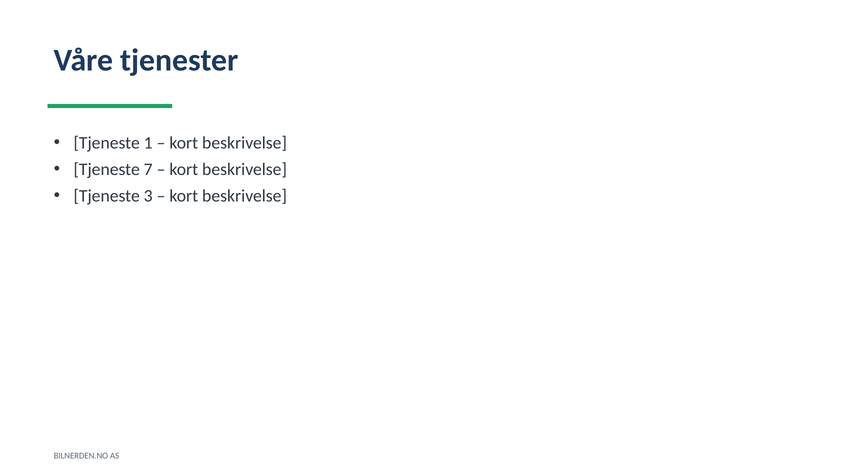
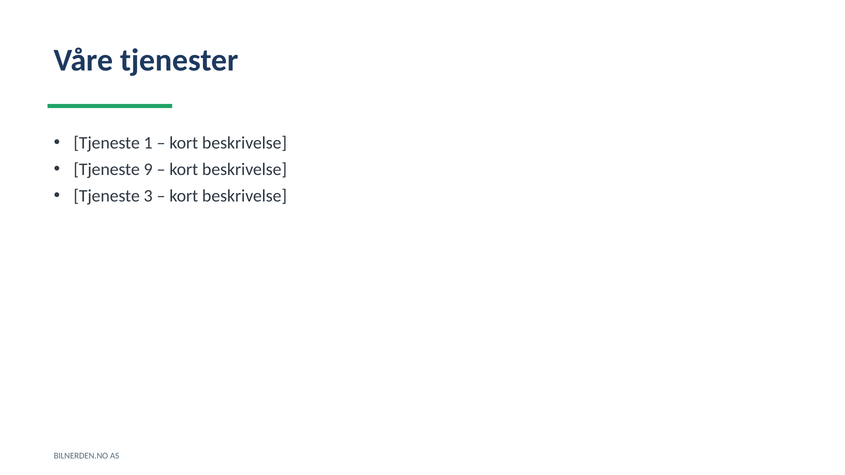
7: 7 -> 9 (148, 170)
